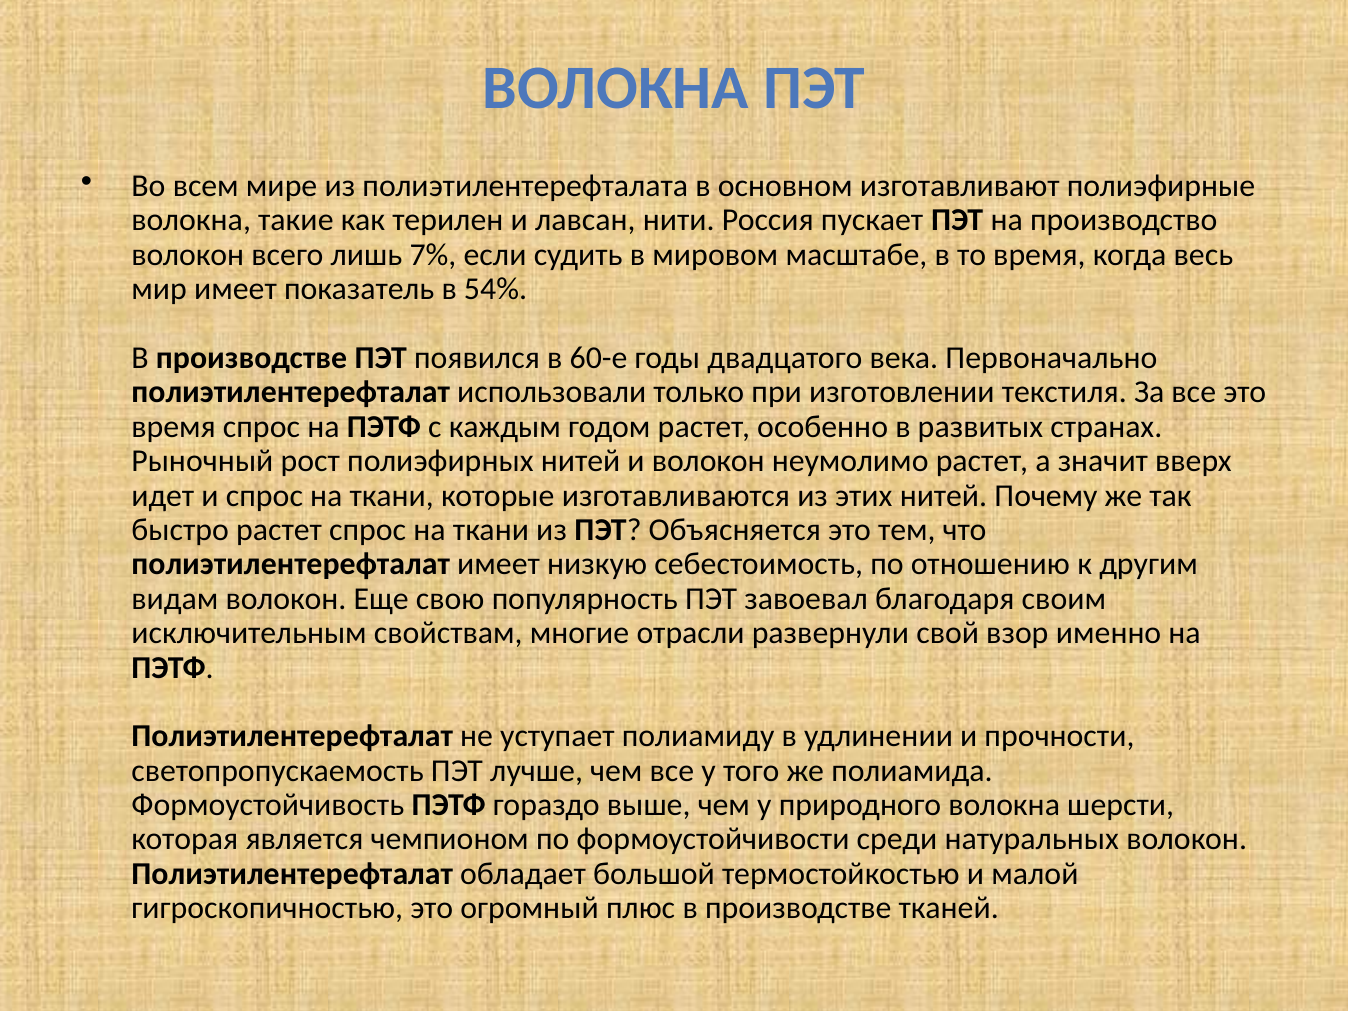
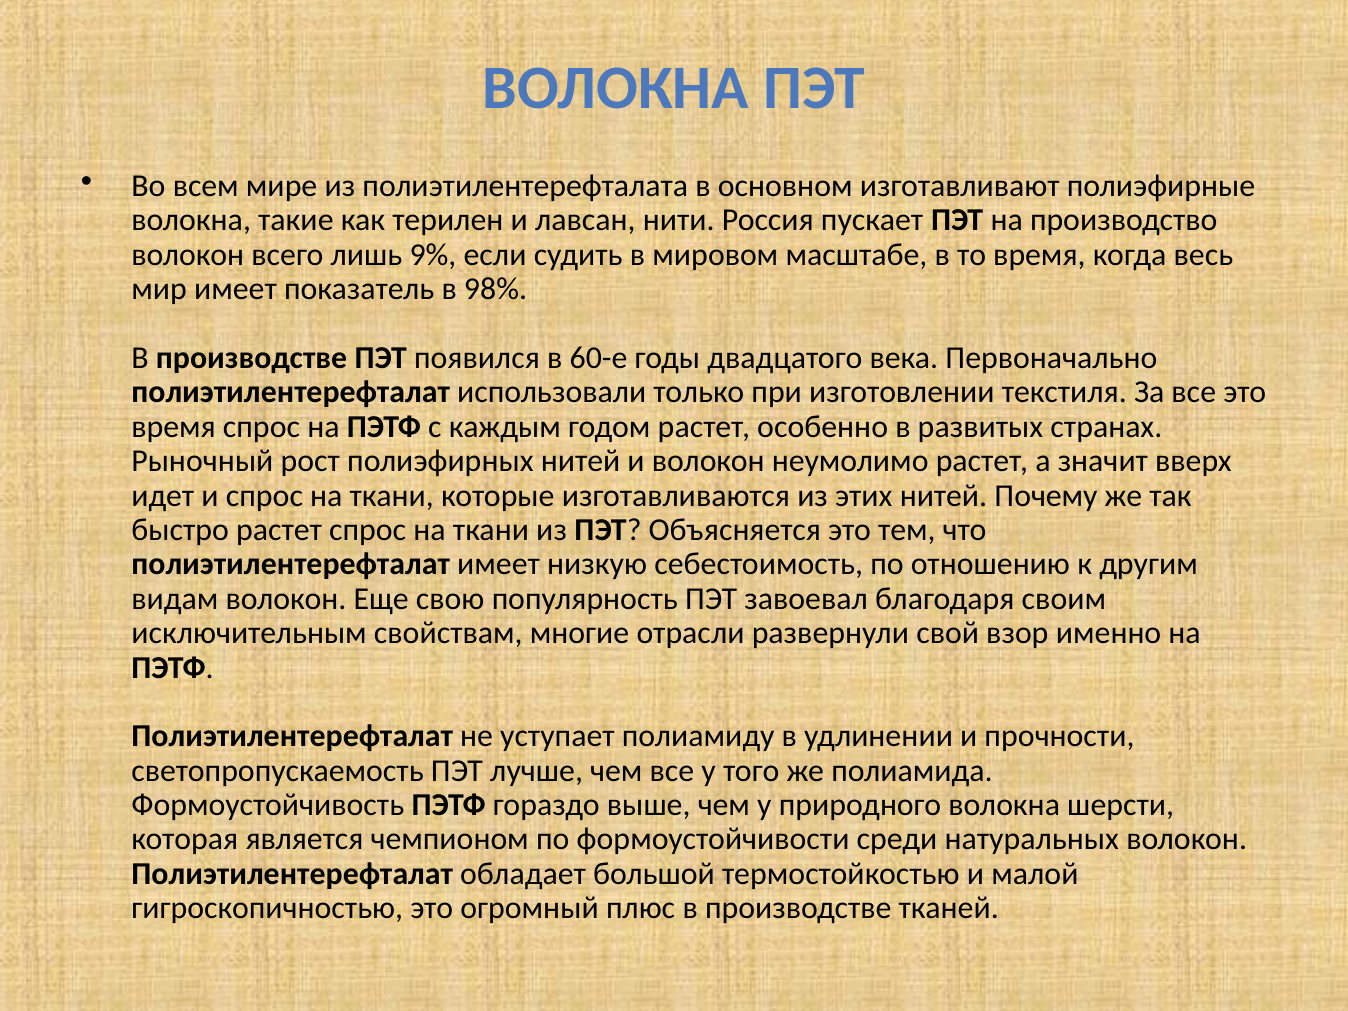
7%: 7% -> 9% (433, 255)
54%: 54% -> 98% (496, 289)
